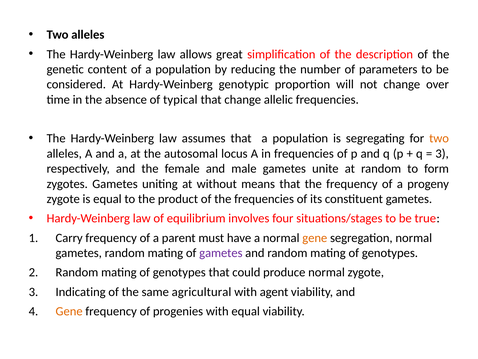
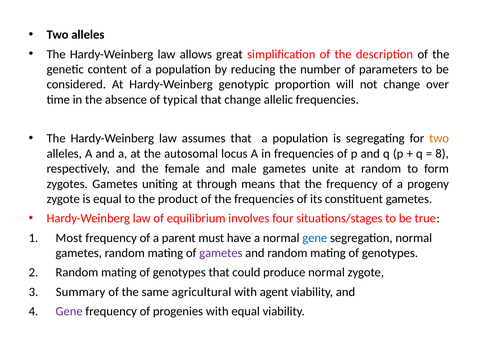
3: 3 -> 8 (442, 153)
without: without -> through (217, 184)
Carry: Carry -> Most (69, 238)
gene colour: orange -> blue (315, 238)
Indicating: Indicating -> Summary (81, 291)
Gene colour: orange -> purple (69, 311)
